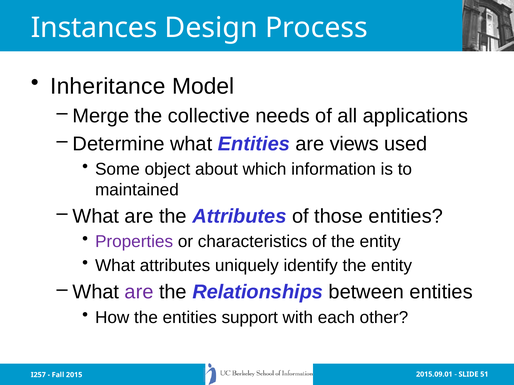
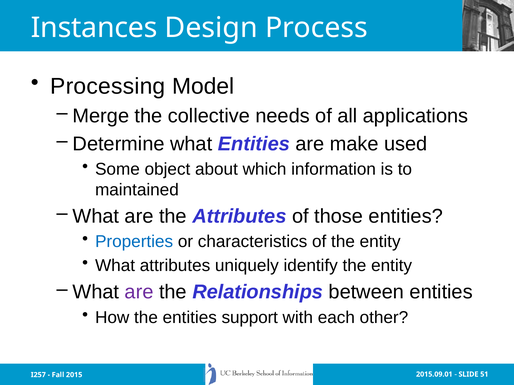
Inheritance: Inheritance -> Processing (108, 86)
views: views -> make (354, 144)
Properties colour: purple -> blue (134, 242)
